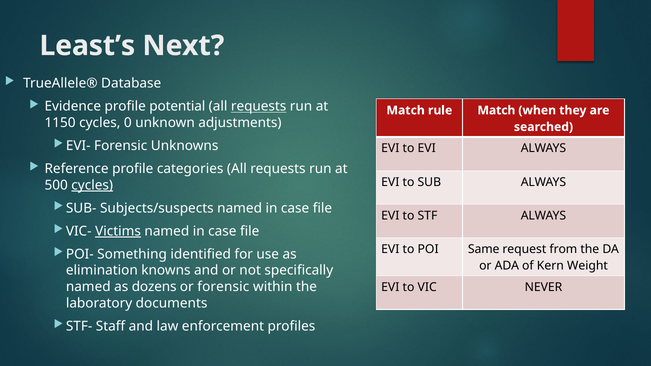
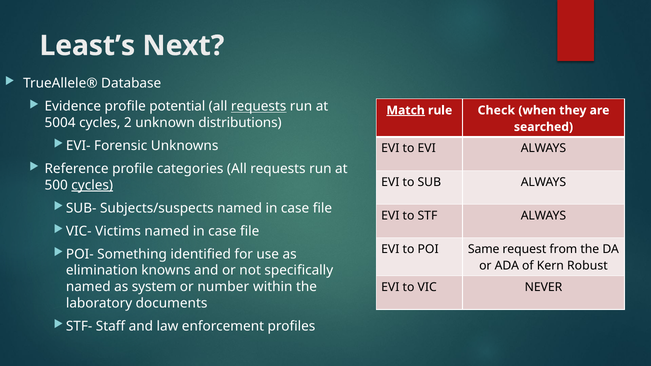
Match underline: none -> present (406, 110)
rule Match: Match -> Check (496, 110)
1150: 1150 -> 5004 (60, 123)
0: 0 -> 2 (128, 123)
adjustments: adjustments -> distributions (240, 123)
Victims underline: present -> none (118, 231)
Weight: Weight -> Robust (587, 266)
dozens: dozens -> system (154, 287)
or forensic: forensic -> number (223, 287)
